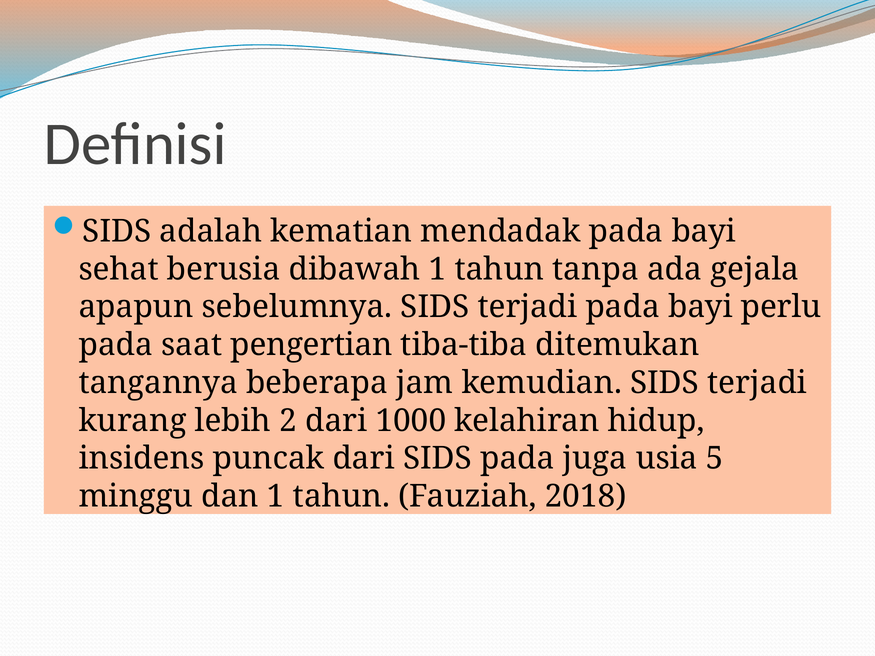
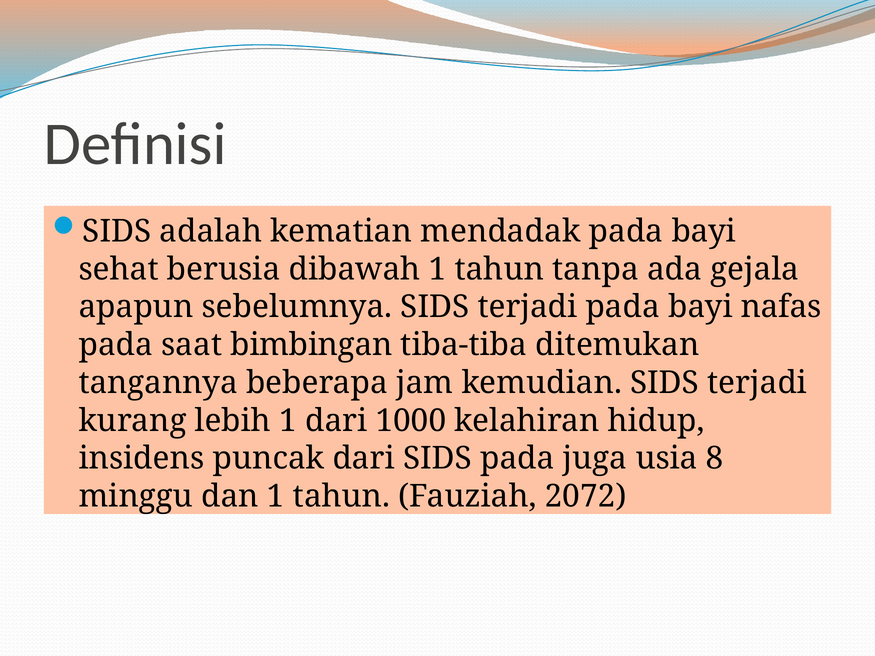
perlu: perlu -> nafas (781, 307)
pengertian: pengertian -> bimbingan (311, 345)
lebih 2: 2 -> 1 (288, 421)
5: 5 -> 8 (715, 459)
2018: 2018 -> 2072 (586, 497)
